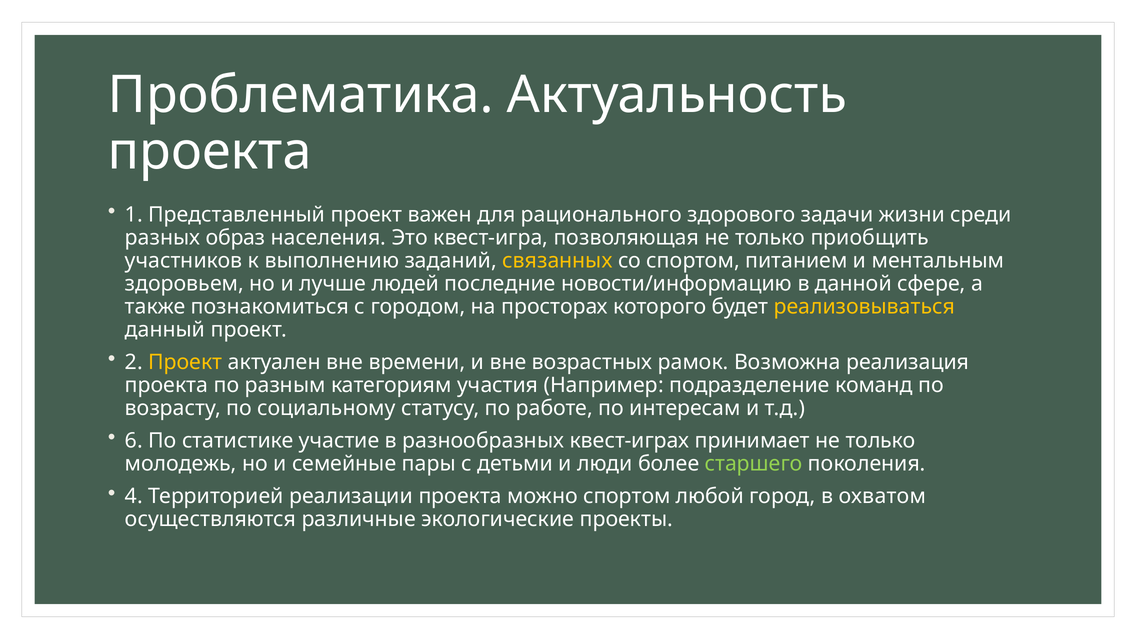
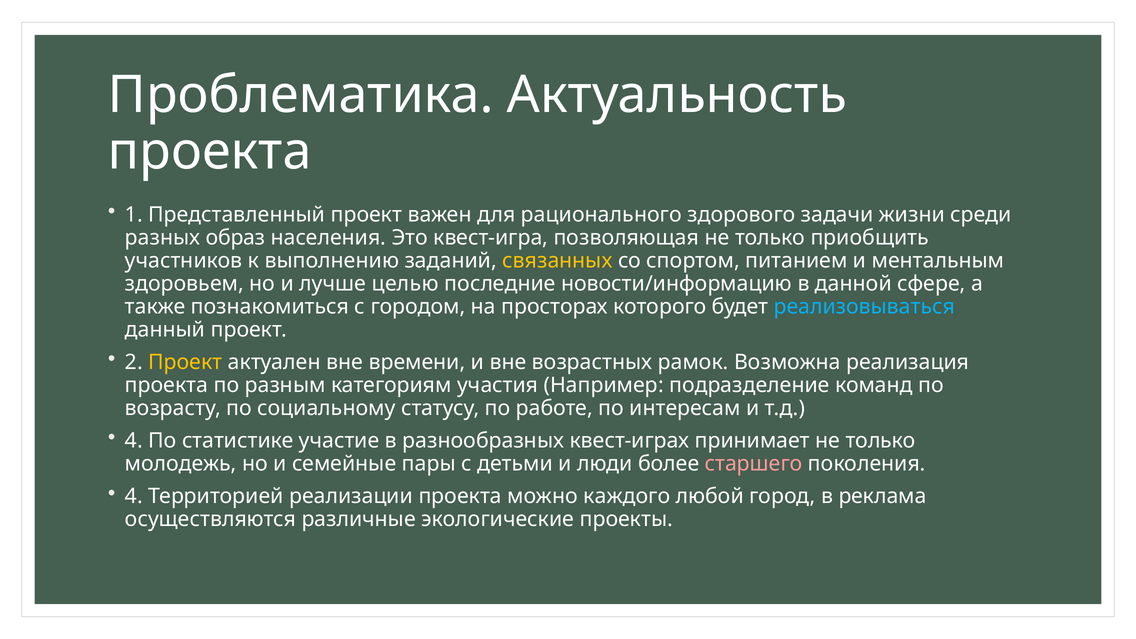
людей: людей -> целью (405, 284)
реализовываться colour: yellow -> light blue (864, 307)
6: 6 -> 4 (134, 441)
старшего colour: light green -> pink (754, 464)
можно спортом: спортом -> каждого (627, 496)
охватом: охватом -> реклама (882, 496)
